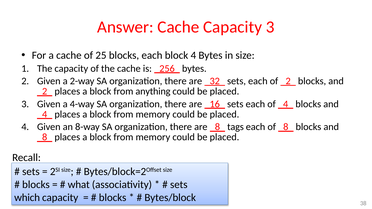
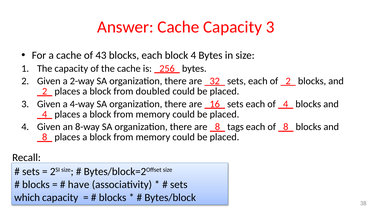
25: 25 -> 43 (101, 55)
anything: anything -> doubled (153, 91)
what: what -> have (79, 185)
